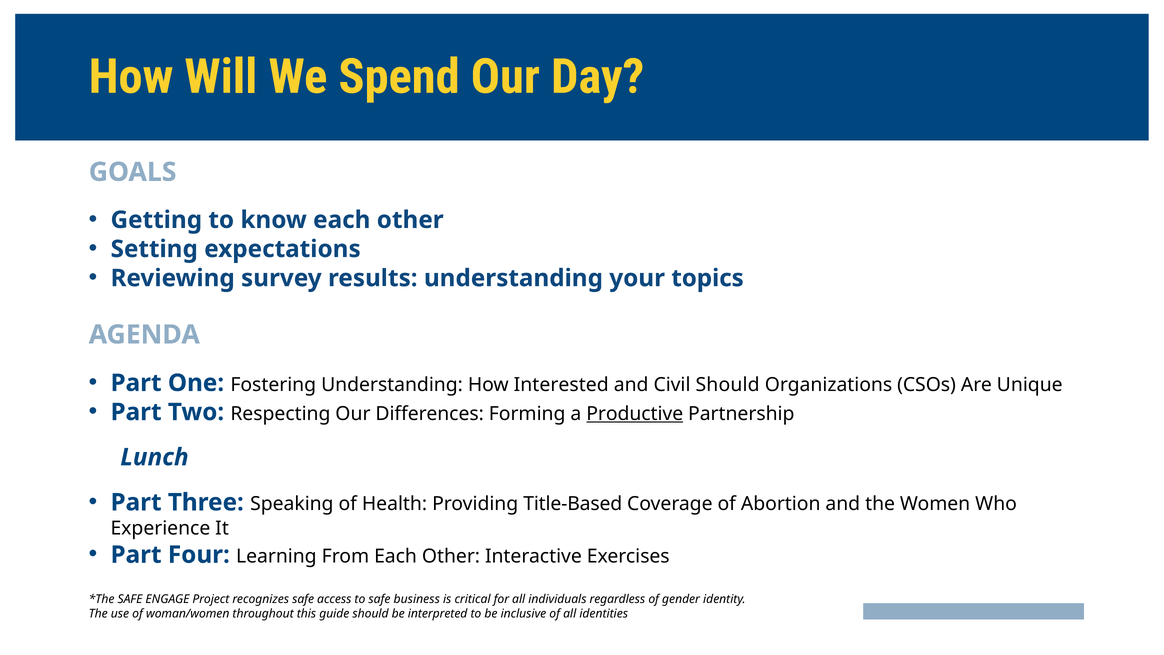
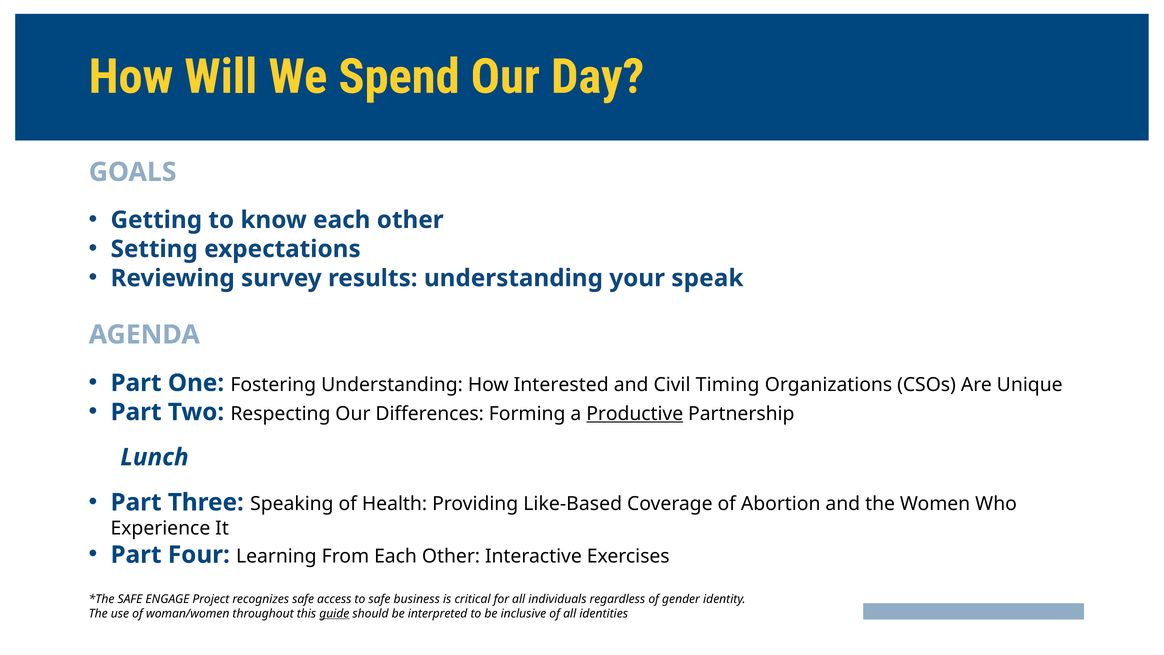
topics: topics -> speak (707, 278)
Civil Should: Should -> Timing (728, 384)
Title-Based: Title-Based -> Like-Based (573, 504)
guide underline: none -> present (334, 613)
